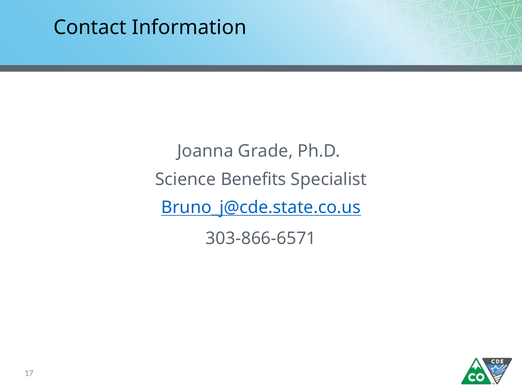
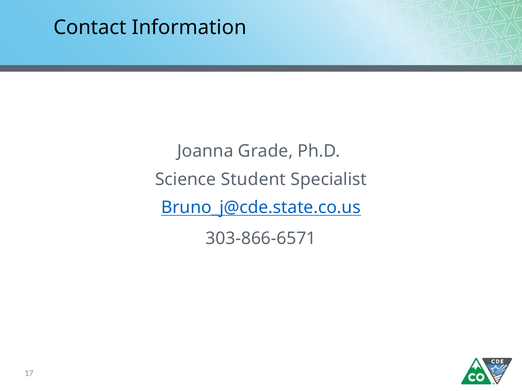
Benefits: Benefits -> Student (253, 180)
